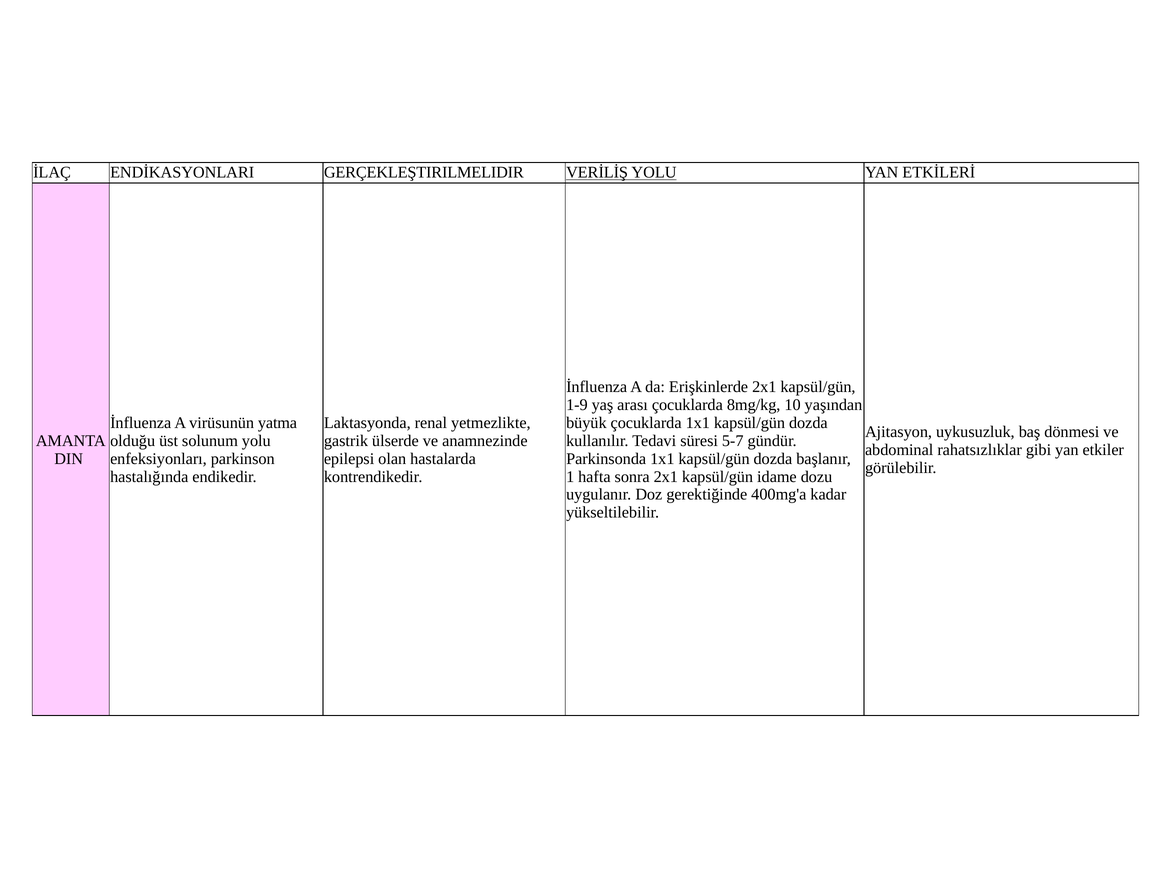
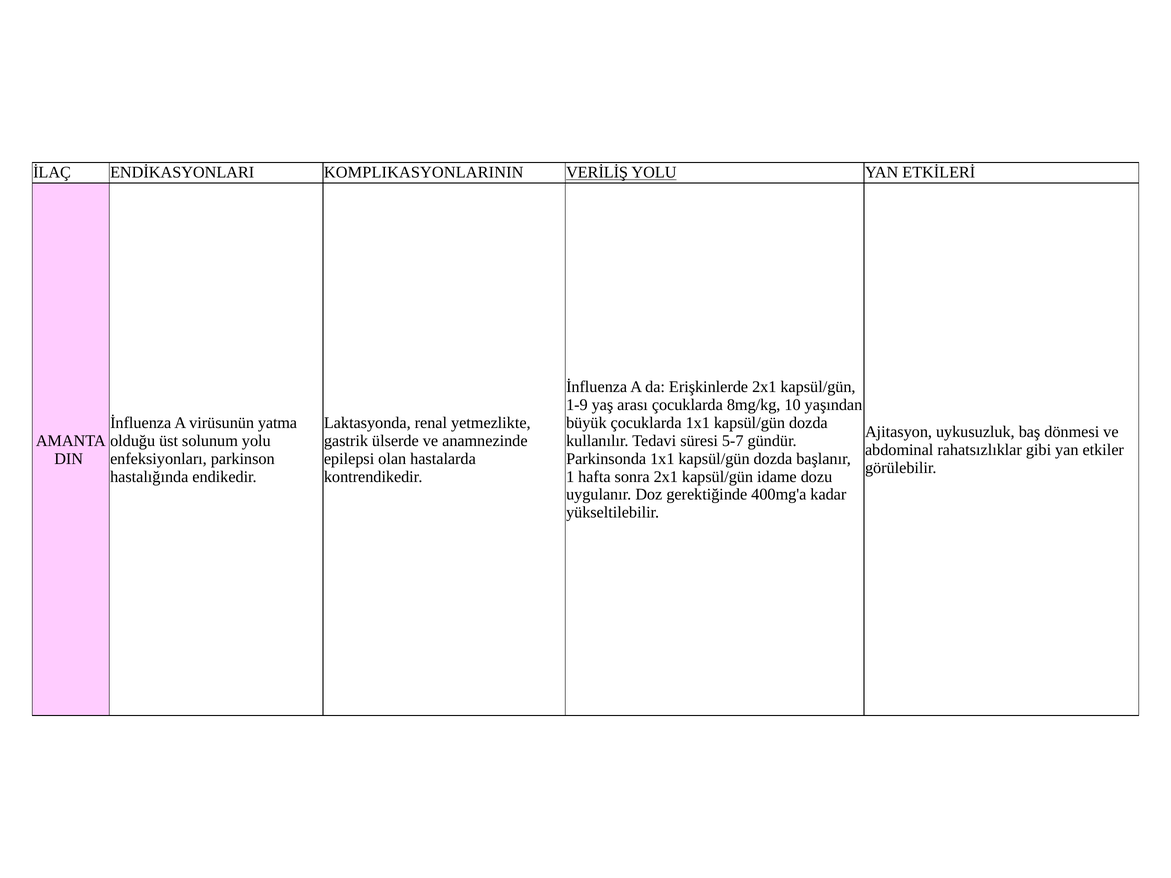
GERÇEKLEŞTIRILMELIDIR: GERÇEKLEŞTIRILMELIDIR -> KOMPLIKASYONLARININ (424, 172)
